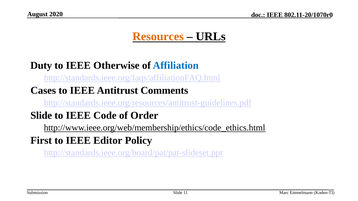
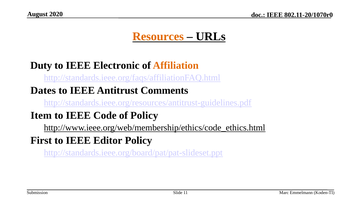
Otherwise: Otherwise -> Electronic (116, 66)
Affiliation colour: blue -> orange (176, 66)
Cases: Cases -> Dates (43, 91)
Slide: Slide -> Item (41, 116)
of Order: Order -> Policy (144, 116)
